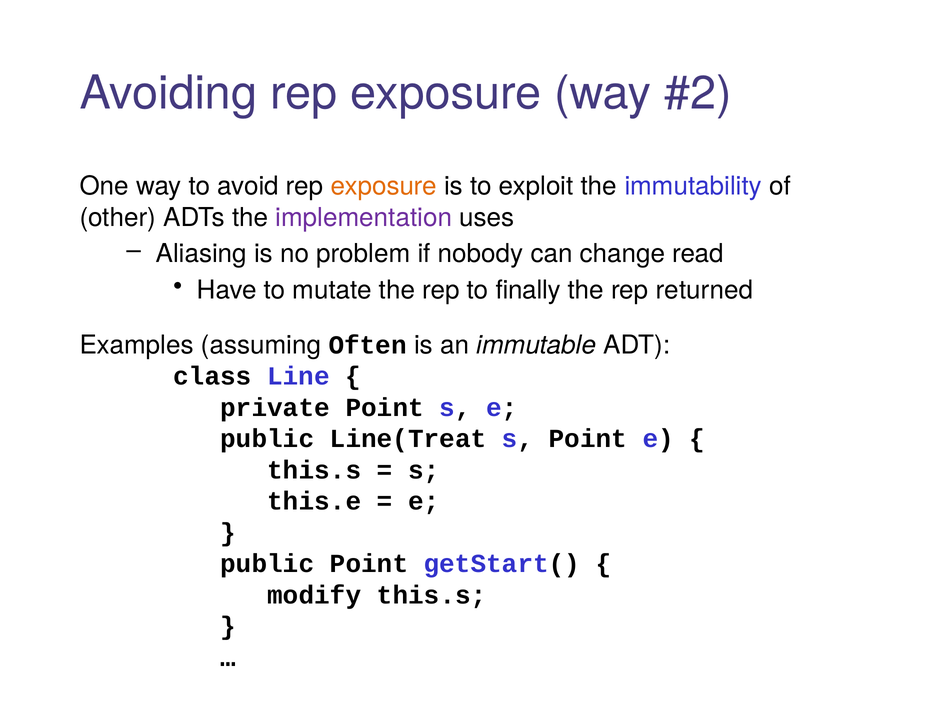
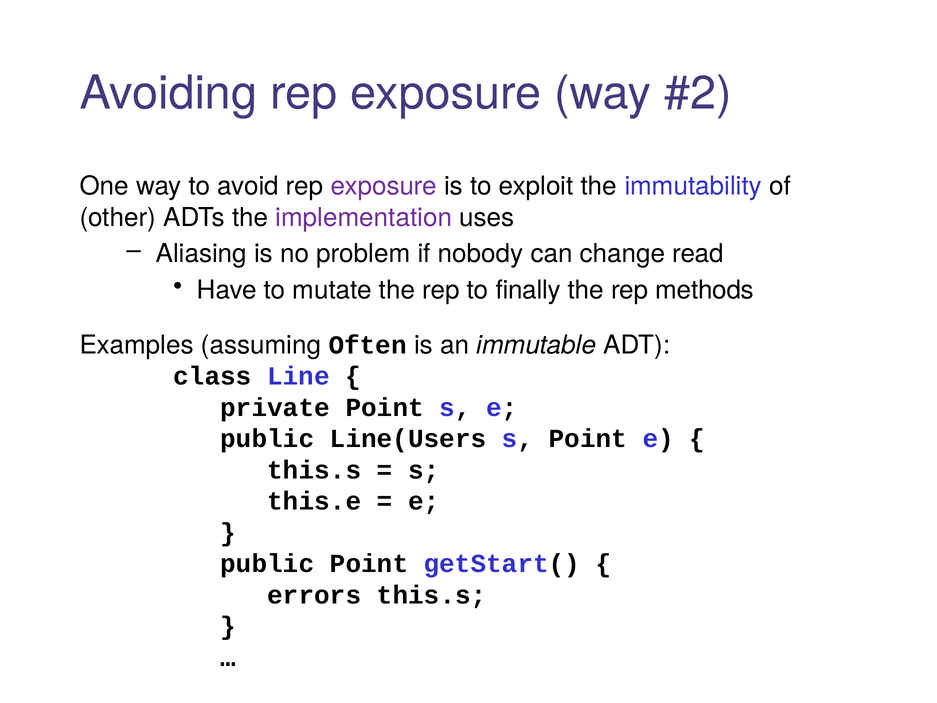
exposure colour: orange -> purple (384, 186)
returned: returned -> methods (705, 290)
Line(Treat: Line(Treat -> Line(Users (408, 439)
modify: modify -> errors (314, 595)
